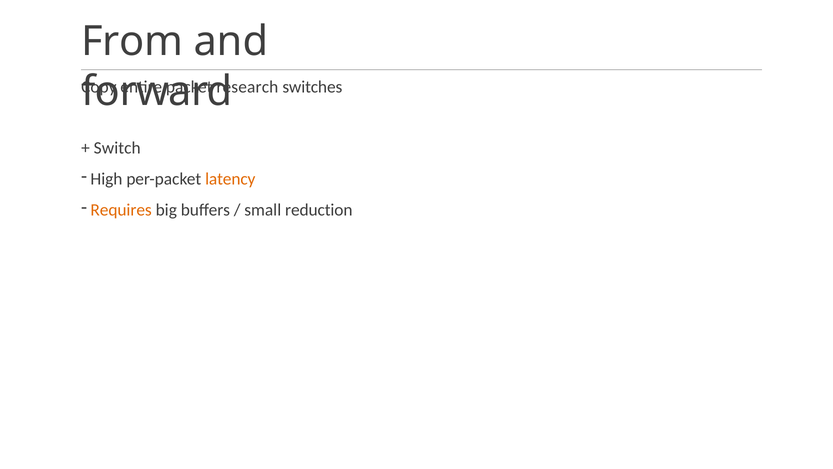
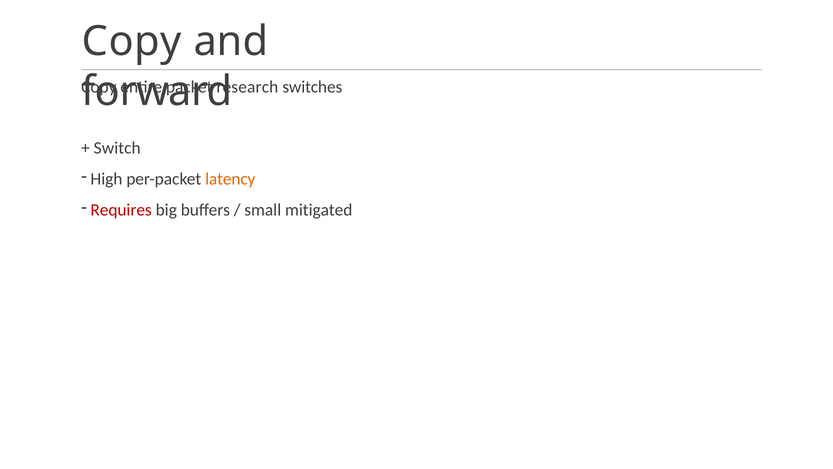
From: From -> Copy (132, 41)
Requires colour: orange -> red (121, 210)
reduction: reduction -> mitigated (319, 210)
